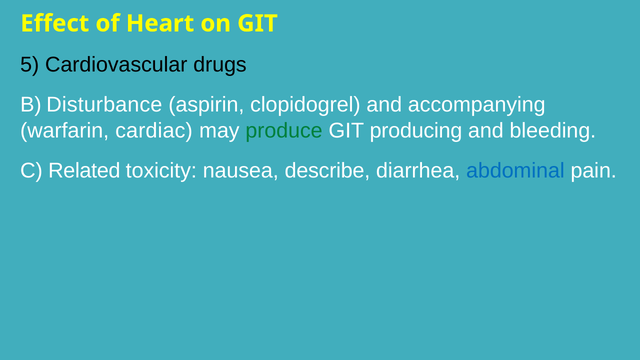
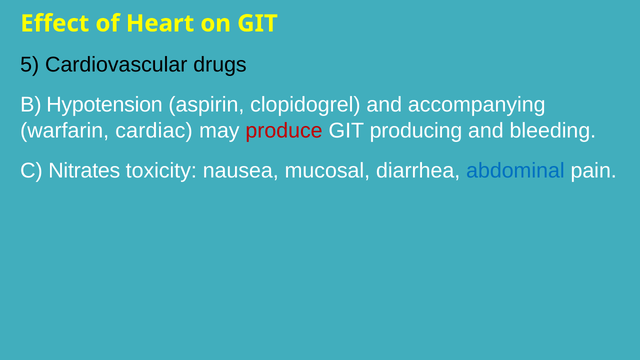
Disturbance: Disturbance -> Hypotension (104, 105)
produce colour: green -> red (284, 130)
Related: Related -> Nitrates (84, 171)
describe: describe -> mucosal (327, 171)
